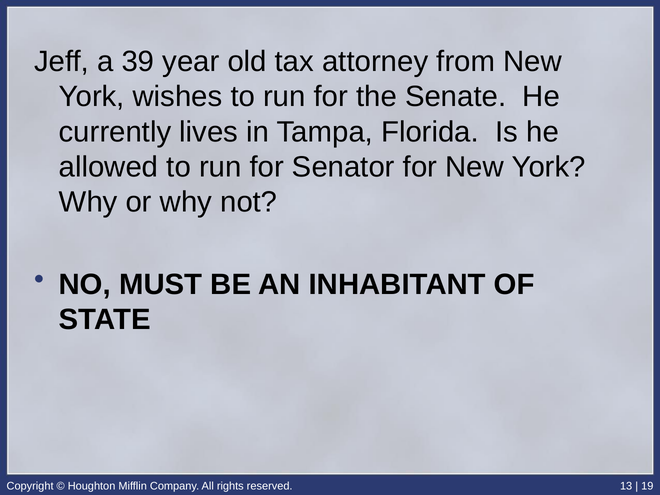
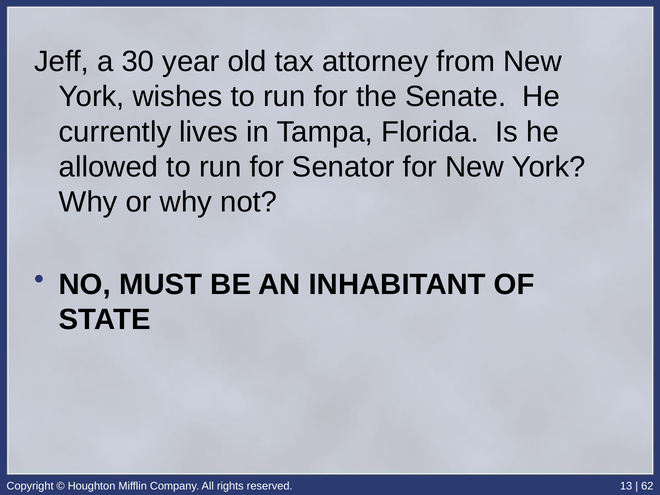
39: 39 -> 30 (138, 61)
19: 19 -> 62 (647, 486)
